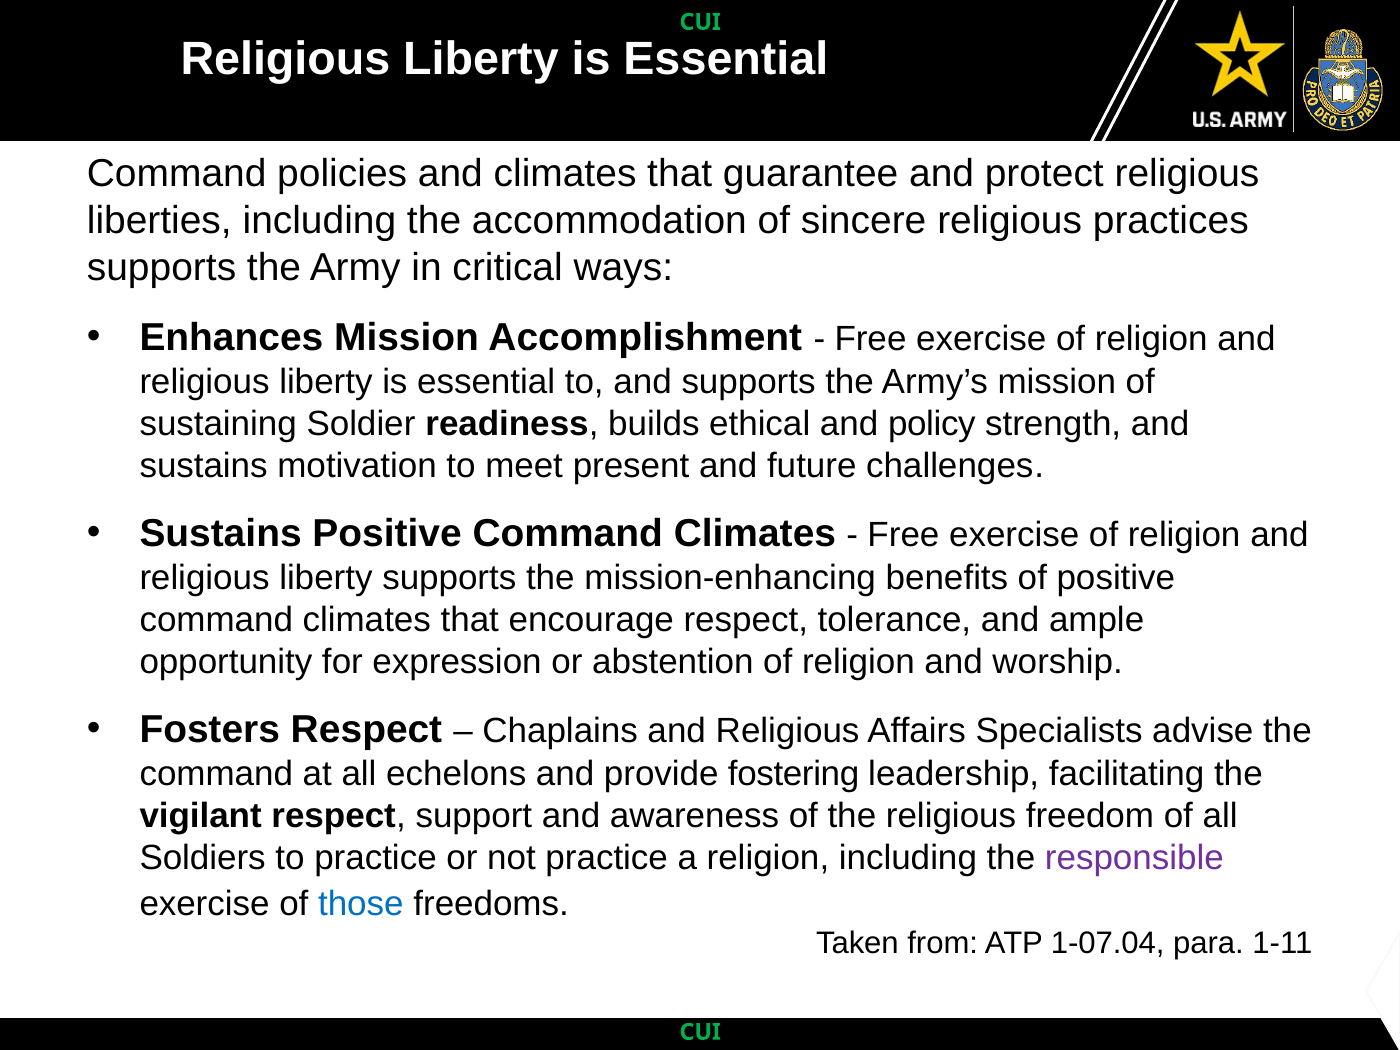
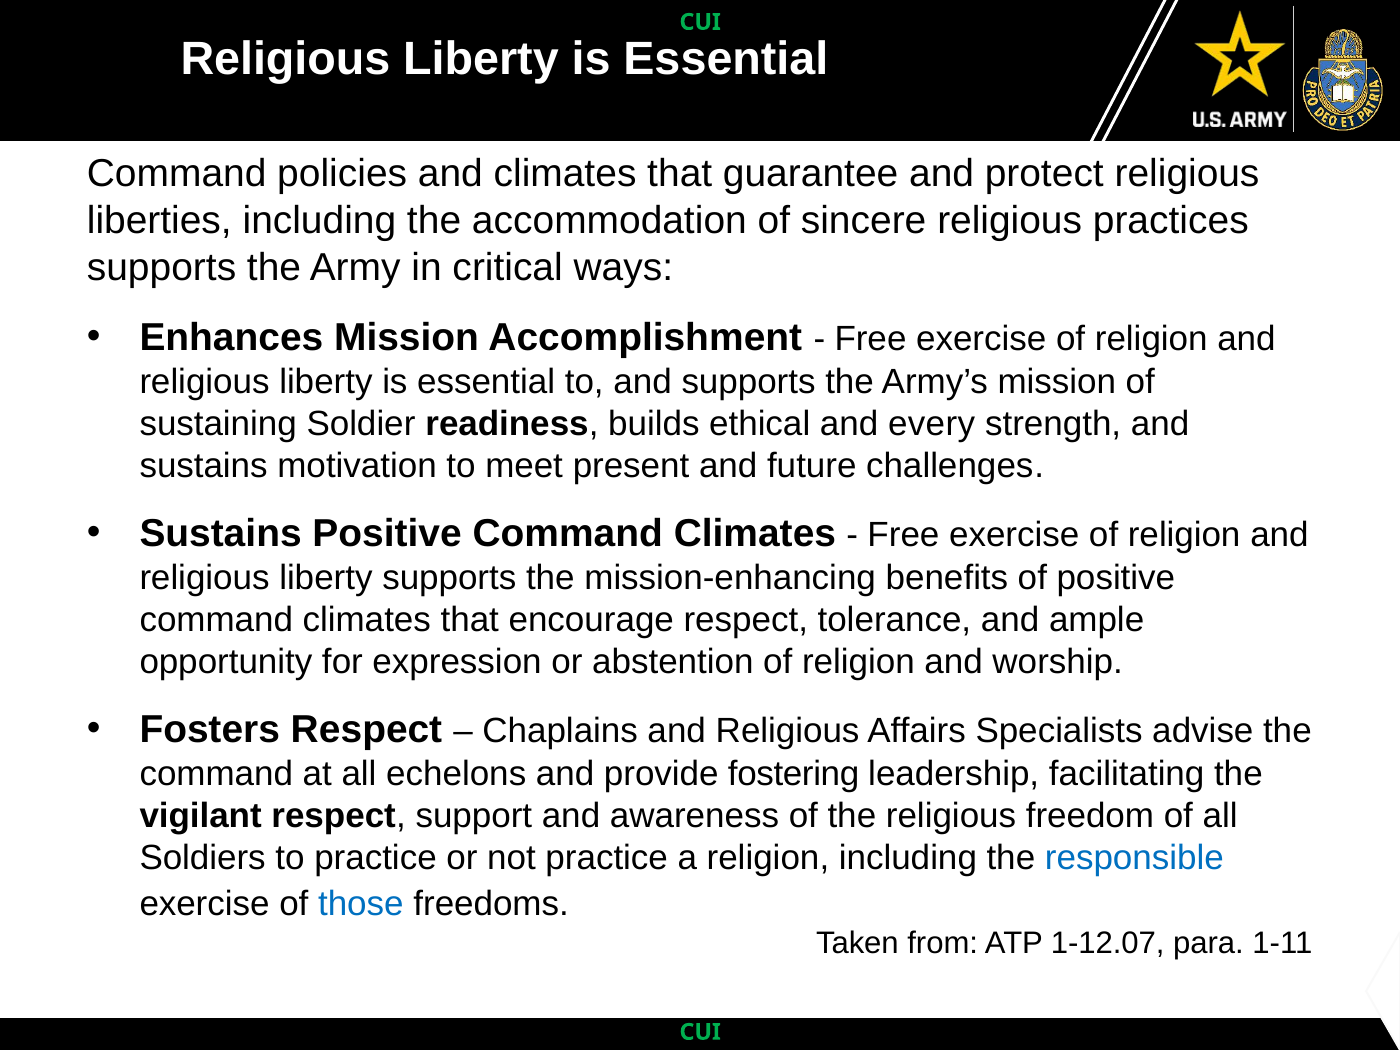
policy: policy -> every (932, 424)
responsible colour: purple -> blue (1134, 858)
1-07.04: 1-07.04 -> 1-12.07 (1108, 944)
